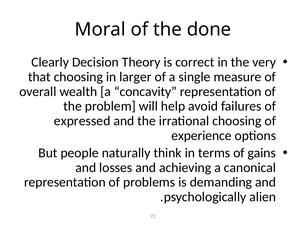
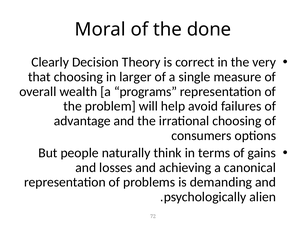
concavity: concavity -> programs (146, 92)
expressed: expressed -> advantage (82, 121)
experience: experience -> consumers (201, 136)
